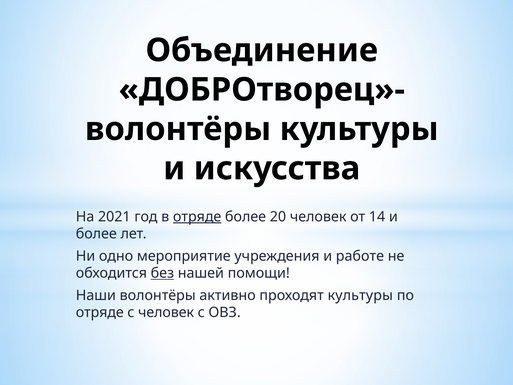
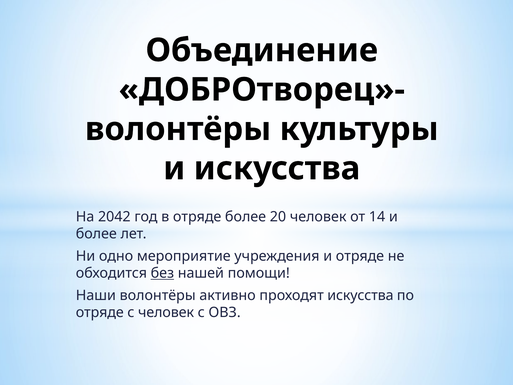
2021: 2021 -> 2042 (114, 217)
отряде underline: present -> none (197, 217)
и работе: работе -> отряде (360, 256)
проходят культуры: культуры -> искусства (360, 295)
